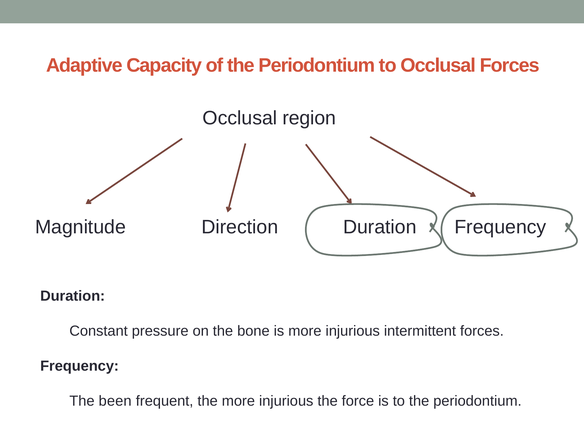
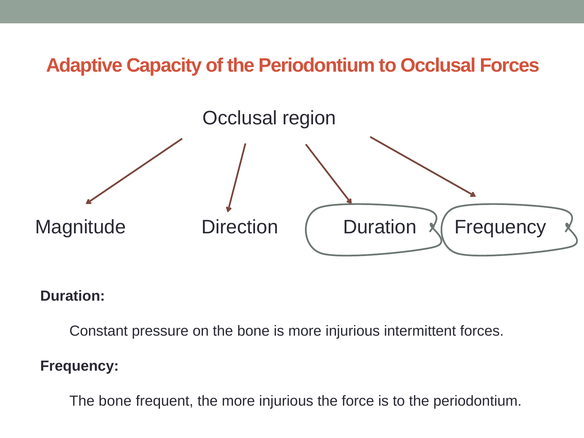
been: been -> bone (115, 401)
